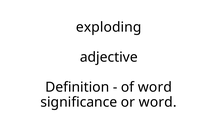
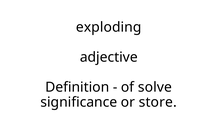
of word: word -> solve (155, 87)
or word: word -> store (158, 102)
